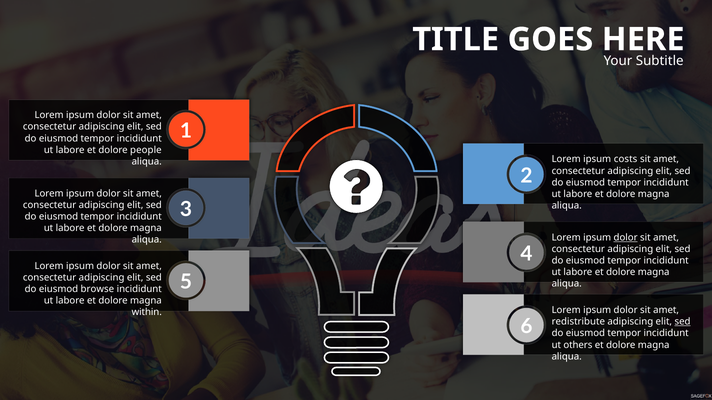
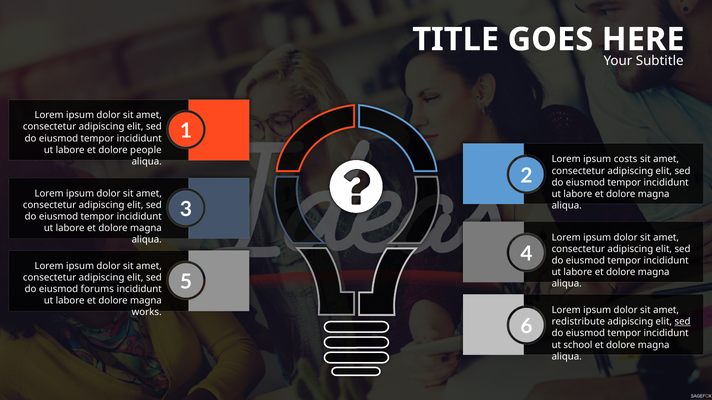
dolor underline: present -> none (626, 238)
browse: browse -> forums (97, 290)
within: within -> works (147, 313)
others: others -> school (578, 345)
